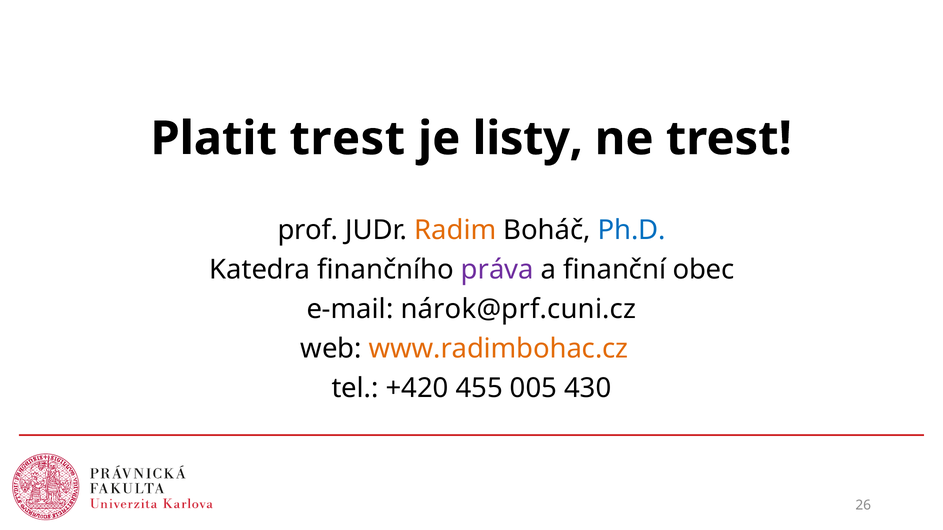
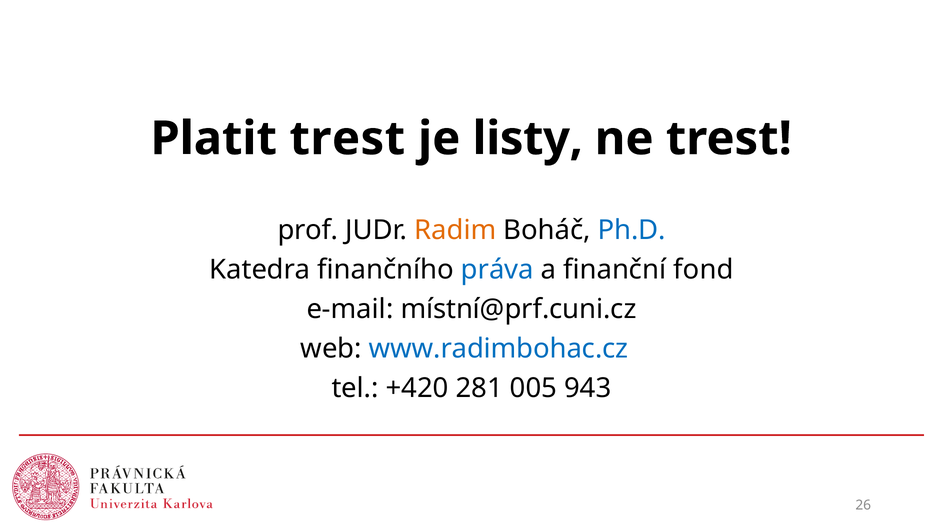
práva colour: purple -> blue (497, 270)
obec: obec -> fond (703, 270)
nárok@prf.cuni.cz: nárok@prf.cuni.cz -> místní@prf.cuni.cz (519, 309)
www.radimbohac.cz colour: orange -> blue (499, 349)
455: 455 -> 281 (479, 389)
430: 430 -> 943 (588, 389)
